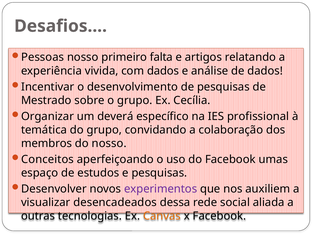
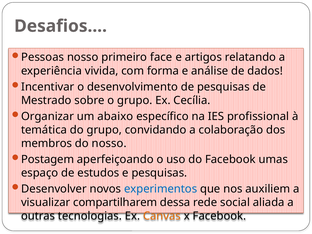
falta: falta -> face (161, 57)
com dados: dados -> forma (163, 71)
deverá: deverá -> abaixo (115, 116)
Conceitos: Conceitos -> Postagem (48, 159)
experimentos colour: purple -> blue (161, 189)
desencadeados: desencadeados -> compartilharem (115, 202)
